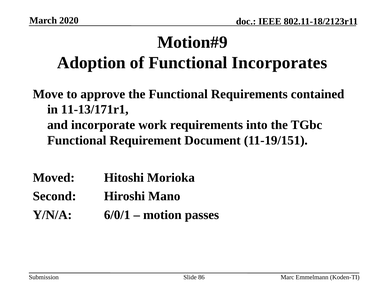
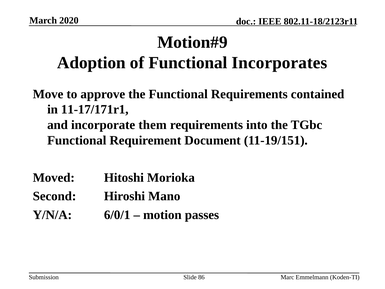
11-13/171r1: 11-13/171r1 -> 11-17/171r1 (95, 109)
work: work -> them (153, 125)
